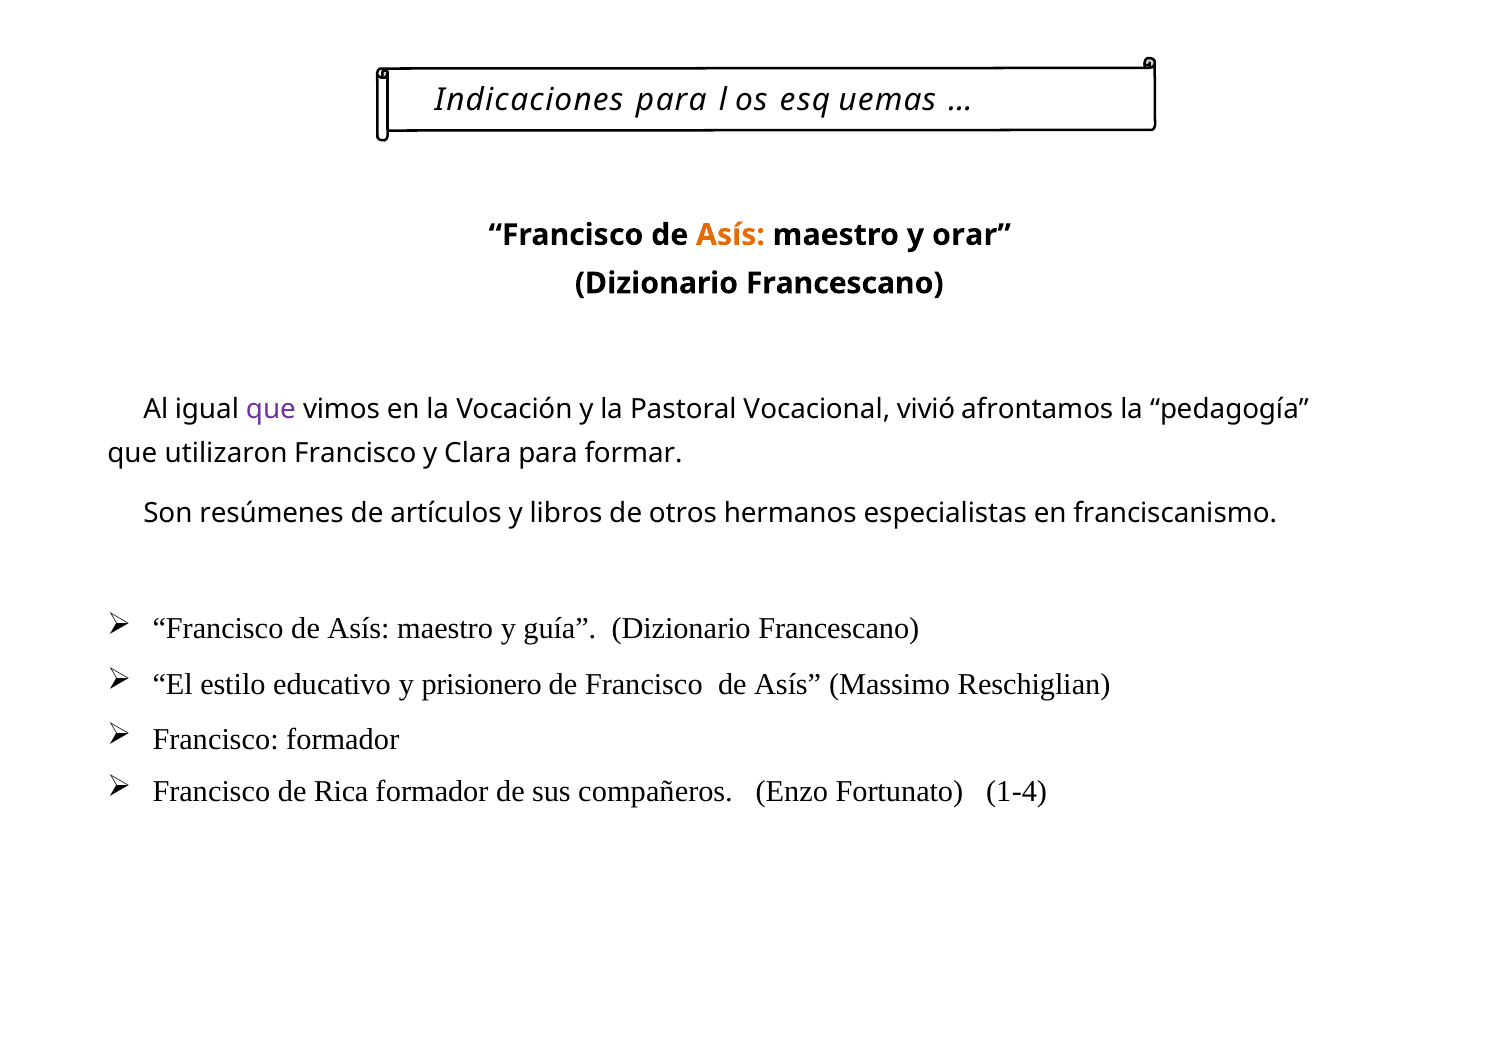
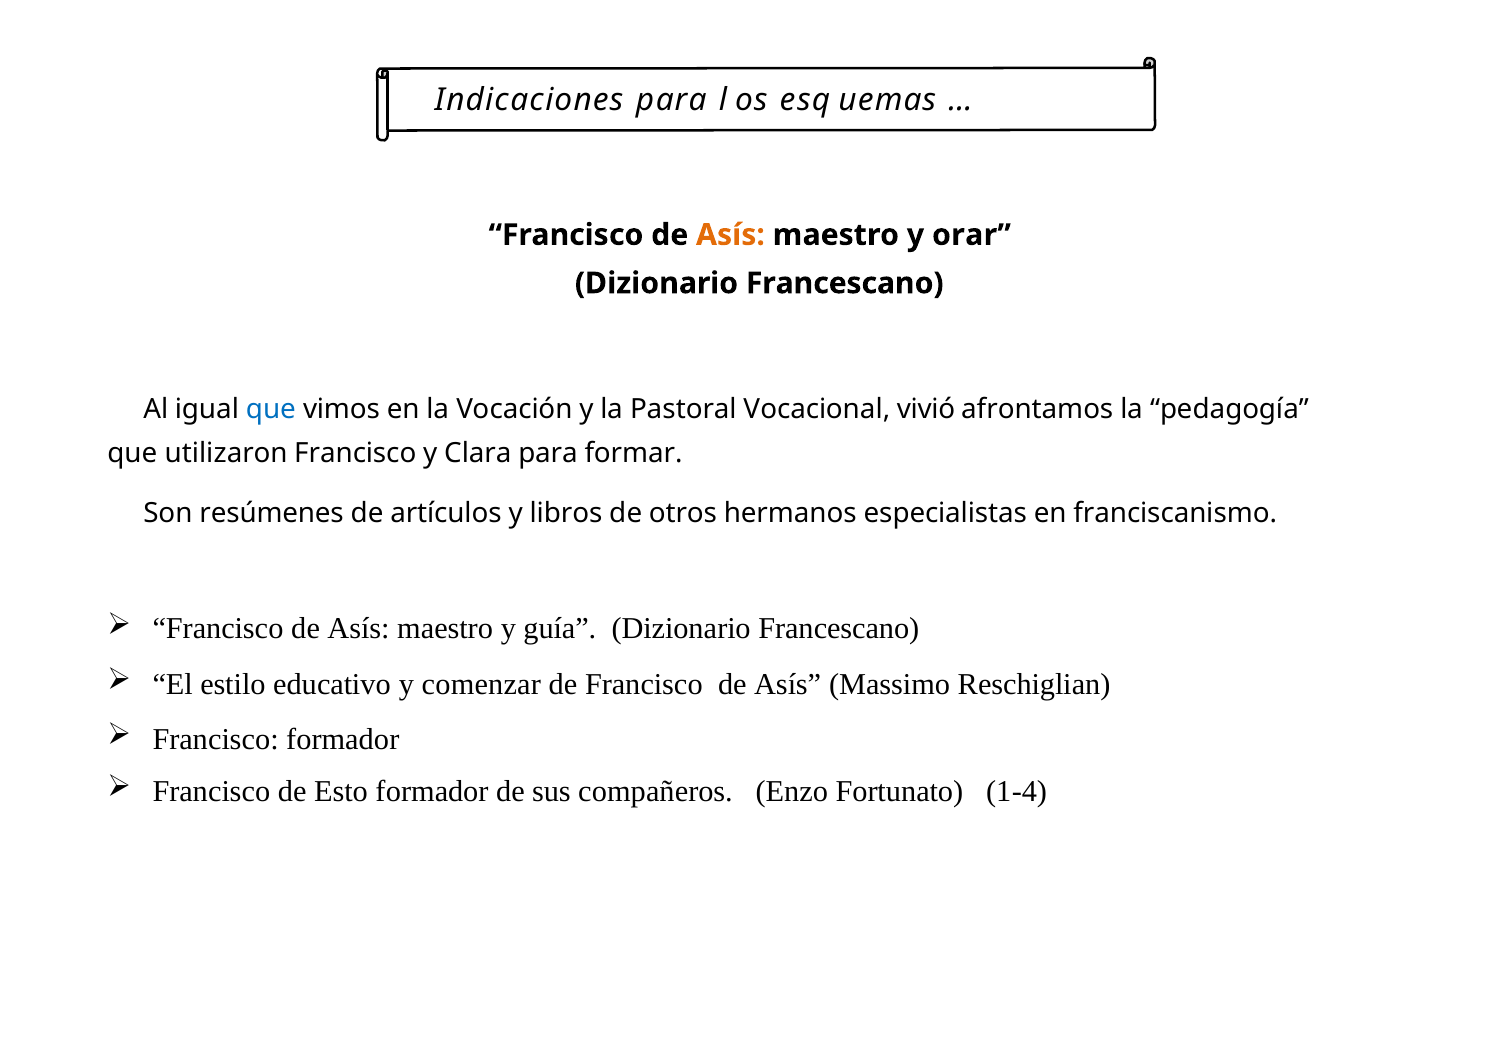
que colour: purple -> blue (271, 410)
prisionero: prisionero -> comenzar (481, 684)
Rica: Rica -> Esto (341, 792)
